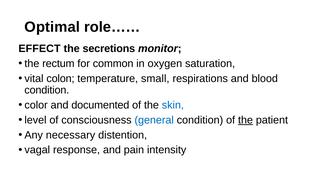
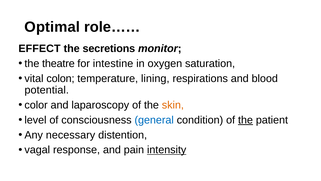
rectum: rectum -> theatre (58, 63)
common: common -> intestine (113, 63)
small: small -> lining (155, 78)
condition: condition -> potential (47, 90)
documented: documented -> laparoscopy (100, 105)
skin colour: blue -> orange (173, 105)
intensity underline: none -> present (167, 150)
